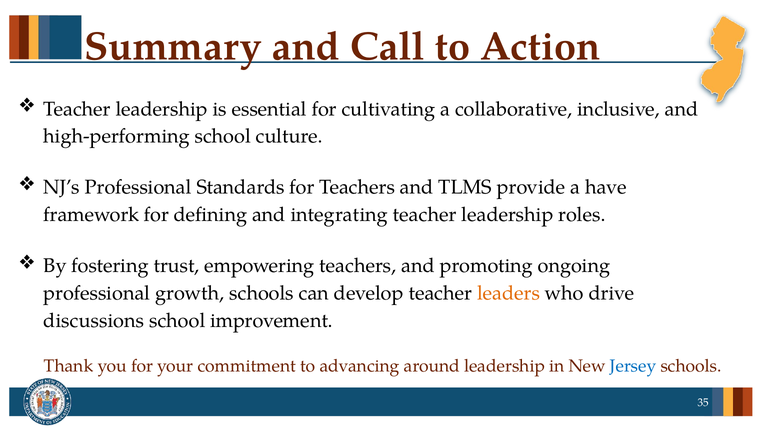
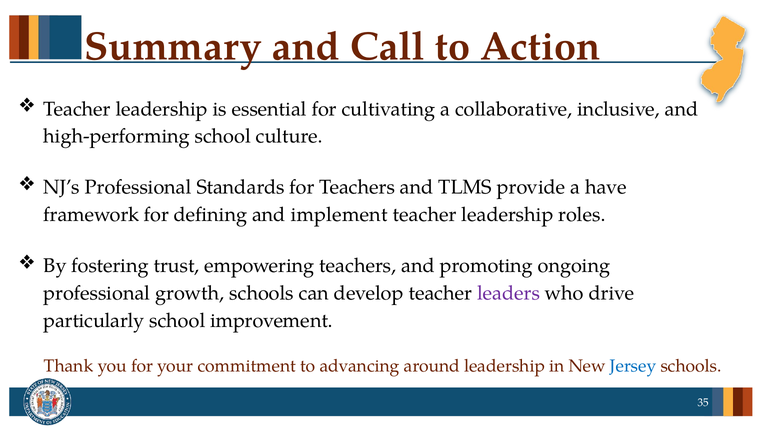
integrating: integrating -> implement (339, 215)
leaders colour: orange -> purple (509, 294)
discussions: discussions -> particularly (94, 321)
